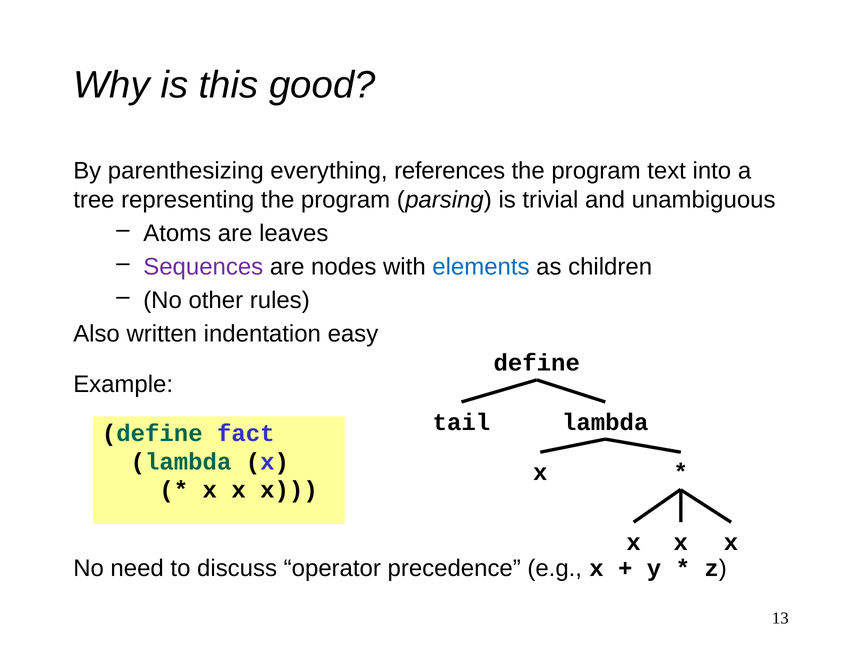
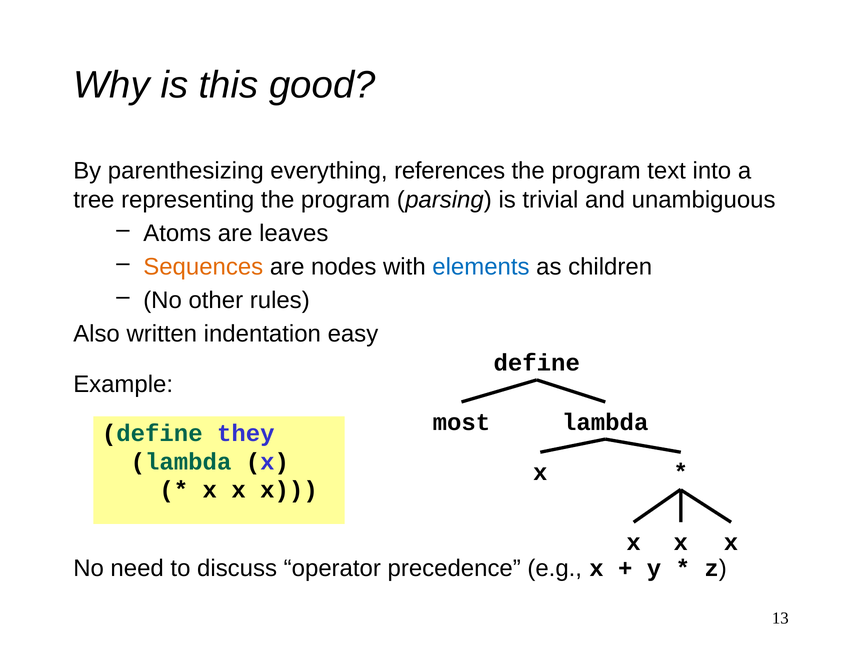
Sequences colour: purple -> orange (203, 267)
tail: tail -> most (461, 423)
fact: fact -> they (246, 434)
